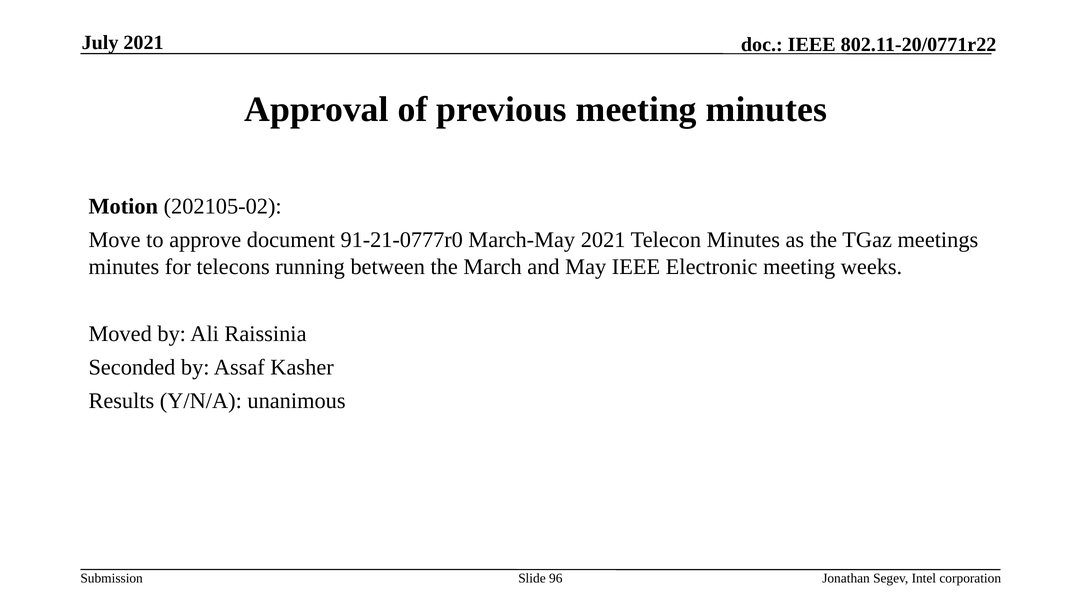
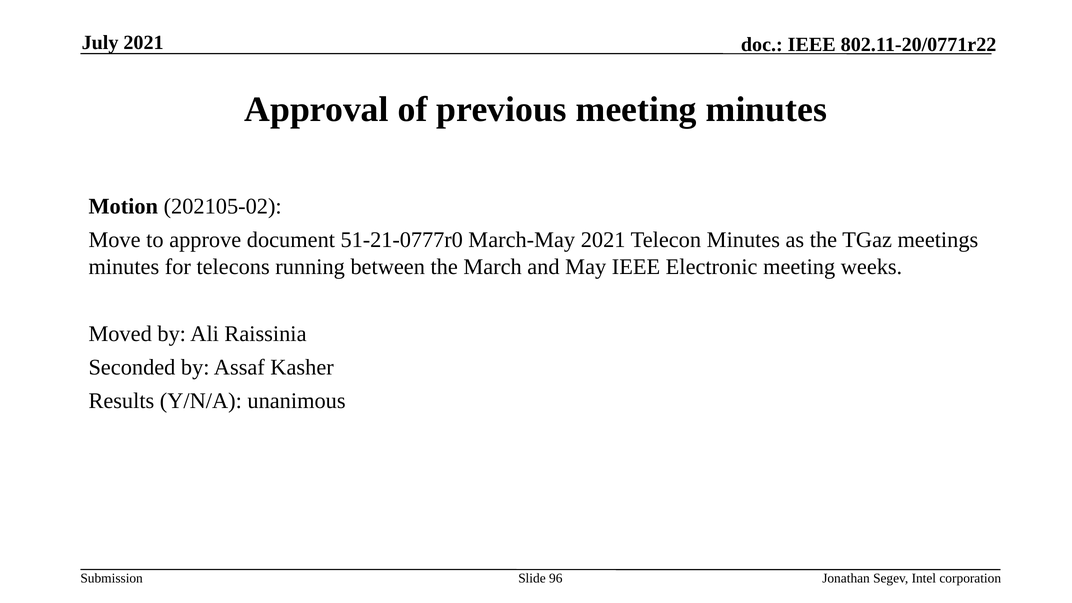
91-21-0777r0: 91-21-0777r0 -> 51-21-0777r0 (402, 240)
